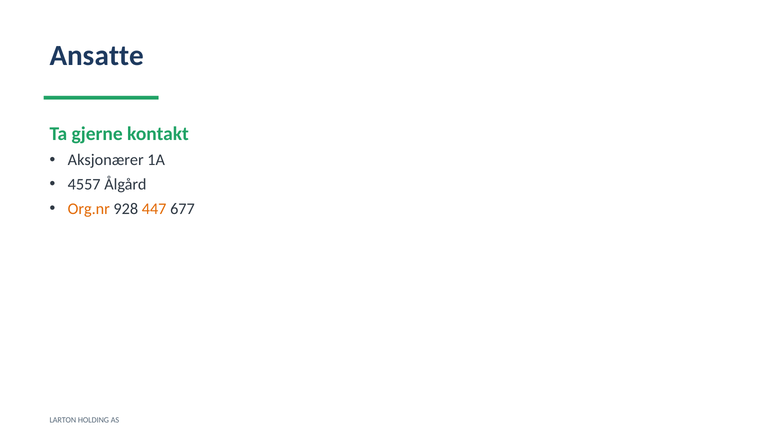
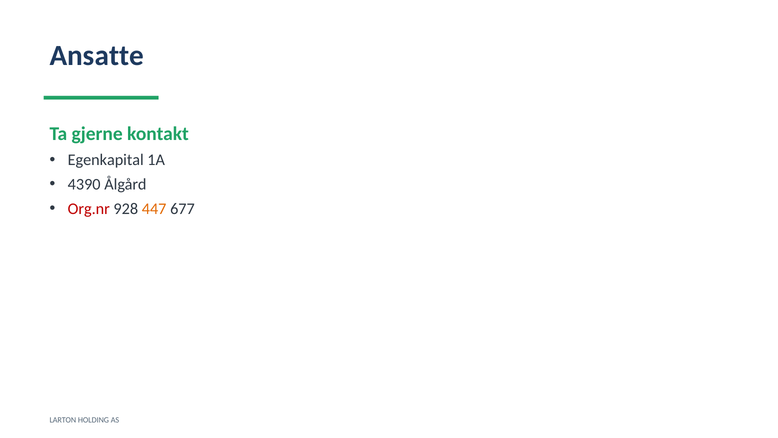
Aksjonærer: Aksjonærer -> Egenkapital (106, 160)
4557: 4557 -> 4390 (84, 184)
Org.nr colour: orange -> red (89, 209)
